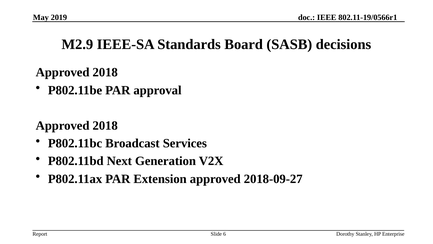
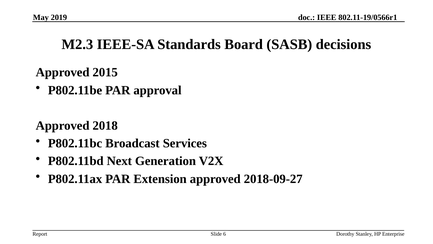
M2.9: M2.9 -> M2.3 (77, 44)
2018: 2018 -> 2015 (105, 72)
